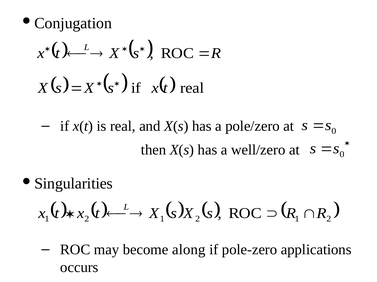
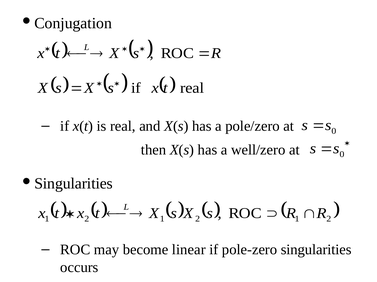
along: along -> linear (189, 250)
pole-zero applications: applications -> singularities (316, 250)
